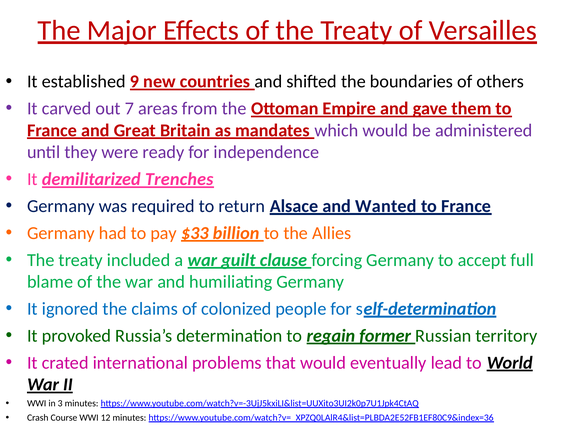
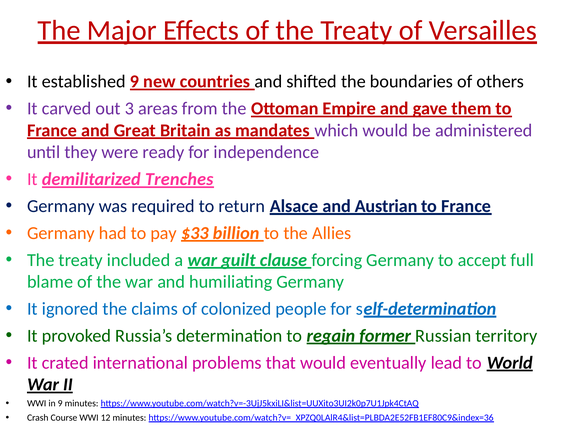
7: 7 -> 3 (129, 108)
Wanted: Wanted -> Austrian (386, 206)
in 3: 3 -> 9 (60, 403)
